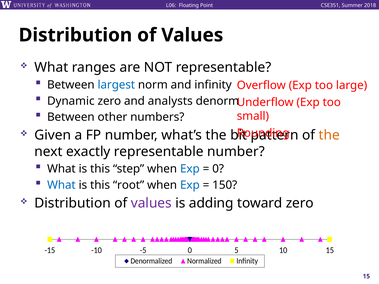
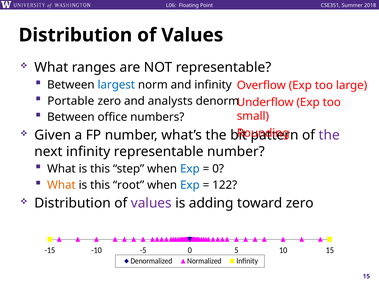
Dynamic: Dynamic -> Portable (71, 101)
other: other -> office (112, 117)
the colour: orange -> purple (329, 135)
next exactly: exactly -> infinity (88, 152)
What colour: blue -> orange (61, 185)
150: 150 -> 122 (225, 185)
